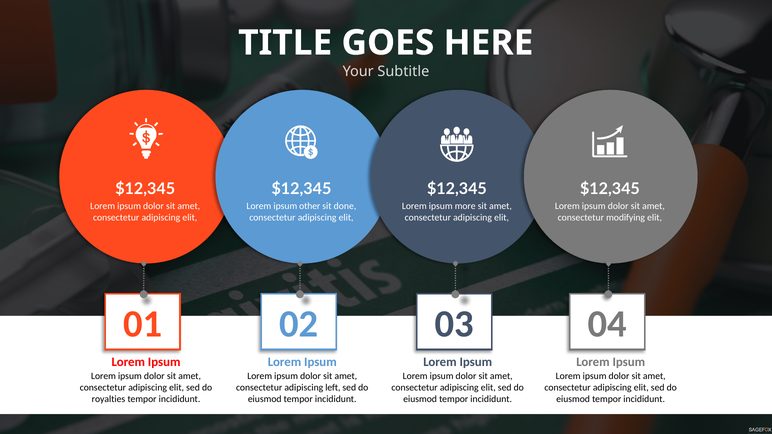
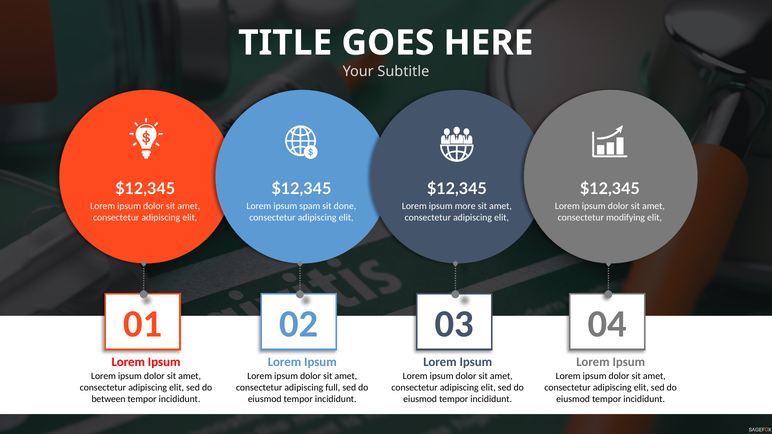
other: other -> spam (310, 206)
left: left -> full (333, 388)
royalties: royalties -> between (109, 399)
